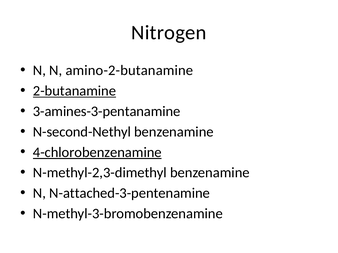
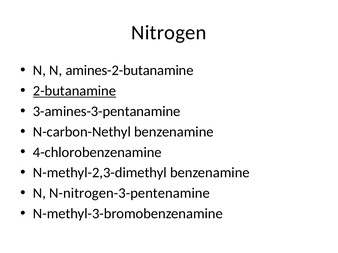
amino-2-butanamine: amino-2-butanamine -> amines-2-butanamine (130, 71)
N-second-Nethyl: N-second-Nethyl -> N-carbon-Nethyl (82, 132)
4-chlorobenzenamine underline: present -> none (97, 153)
N-attached-3-pentenamine: N-attached-3-pentenamine -> N-nitrogen-3-pentenamine (130, 193)
